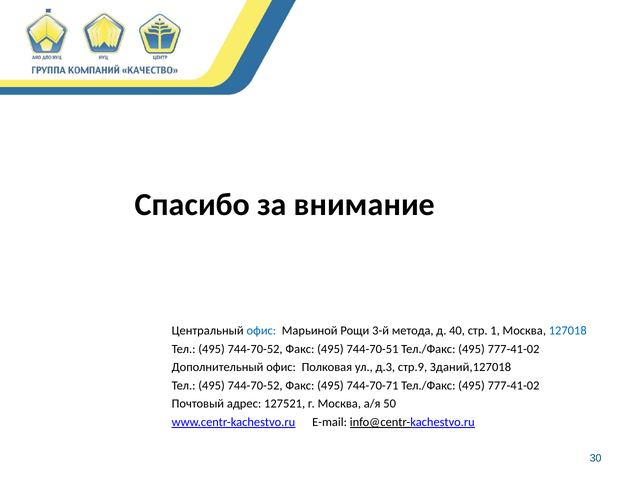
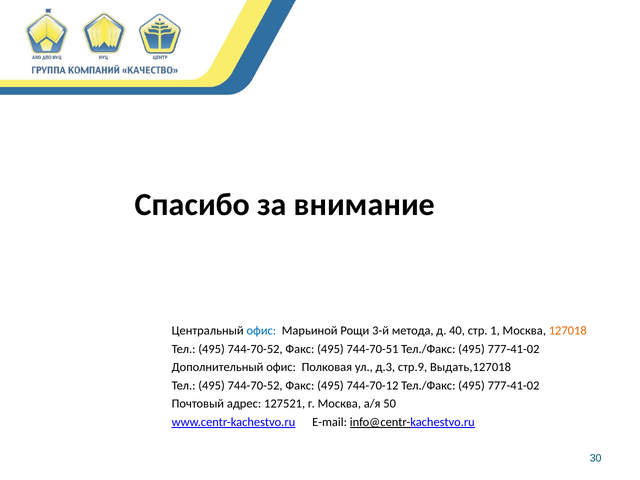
127018 colour: blue -> orange (568, 331)
Зданий,127018: Зданий,127018 -> Выдать,127018 (471, 367)
744-70-71: 744-70-71 -> 744-70-12 (372, 386)
